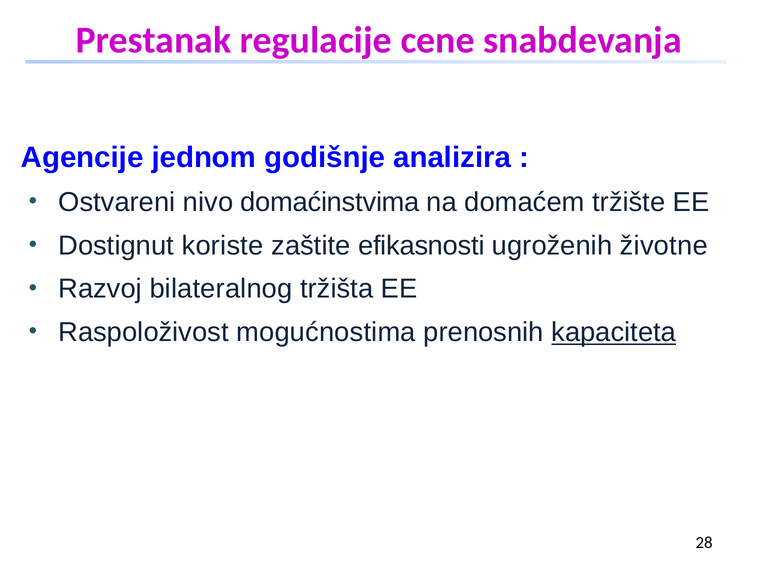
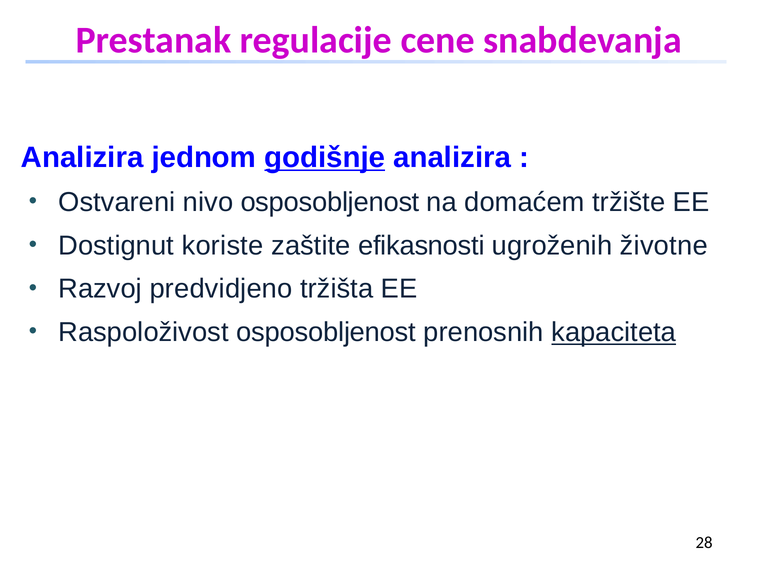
Agencije: Agencije -> Analizira (82, 158)
godišnje underline: none -> present (325, 158)
nivo domaćinstvima: domaćinstvima -> osposobljenost (330, 202)
bilateralnog: bilateralnog -> predvidjeno (221, 289)
Raspoloživost mogućnostima: mogućnostima -> osposobljenost (326, 333)
